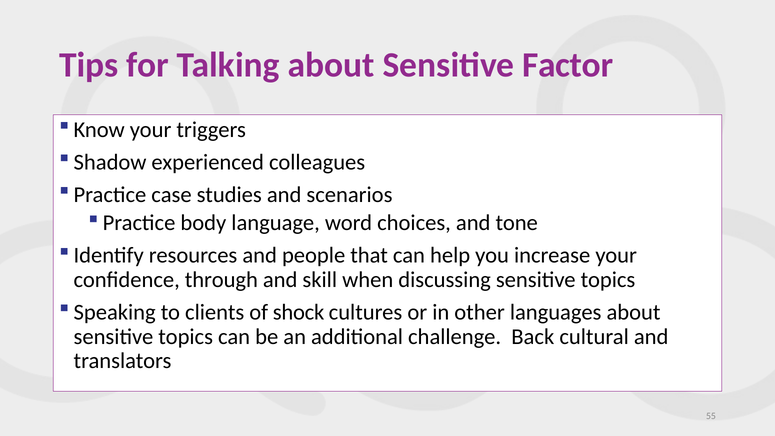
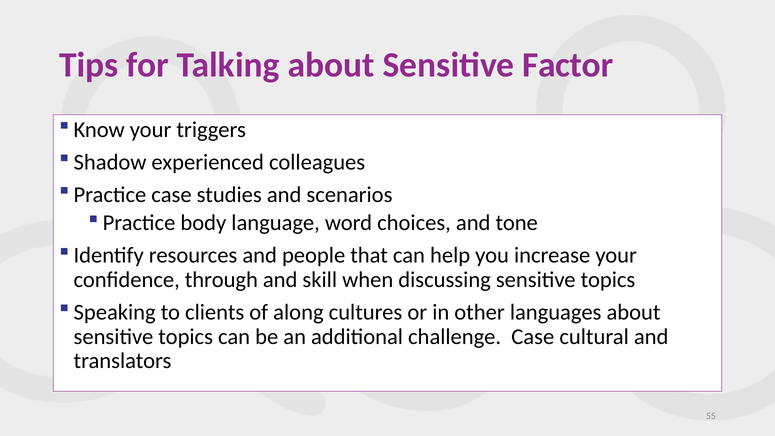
shock: shock -> along (298, 312)
challenge Back: Back -> Case (533, 337)
